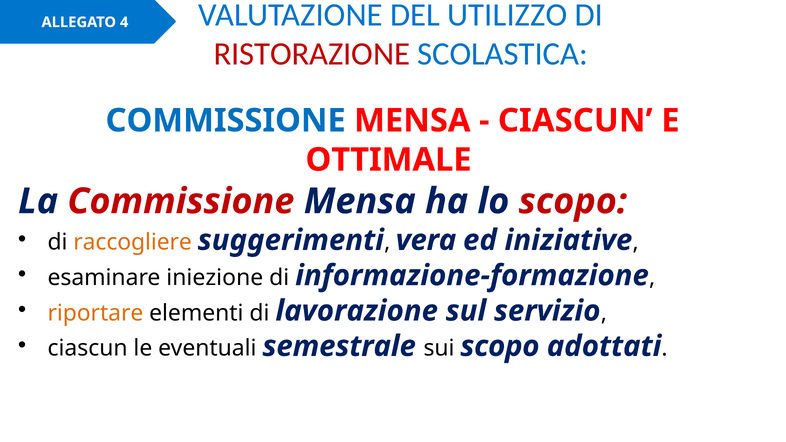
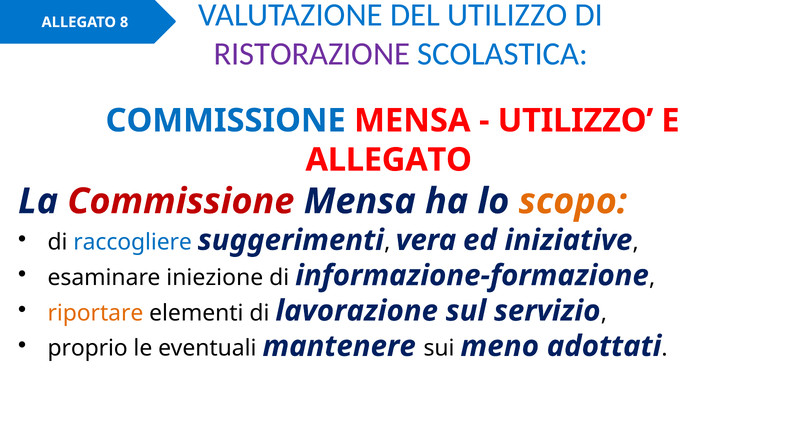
4: 4 -> 8 (124, 22)
RISTORAZIONE colour: red -> purple (312, 54)
CIASCUN: CIASCUN -> UTILIZZO (576, 121)
OTTIMALE: OTTIMALE -> ALLEGATO (389, 160)
scopo colour: red -> orange (573, 201)
raccogliere colour: orange -> blue (133, 242)
ciascun: ciascun -> proprio (88, 348)
semestrale: semestrale -> mantenere (339, 346)
sui scopo: scopo -> meno (500, 346)
